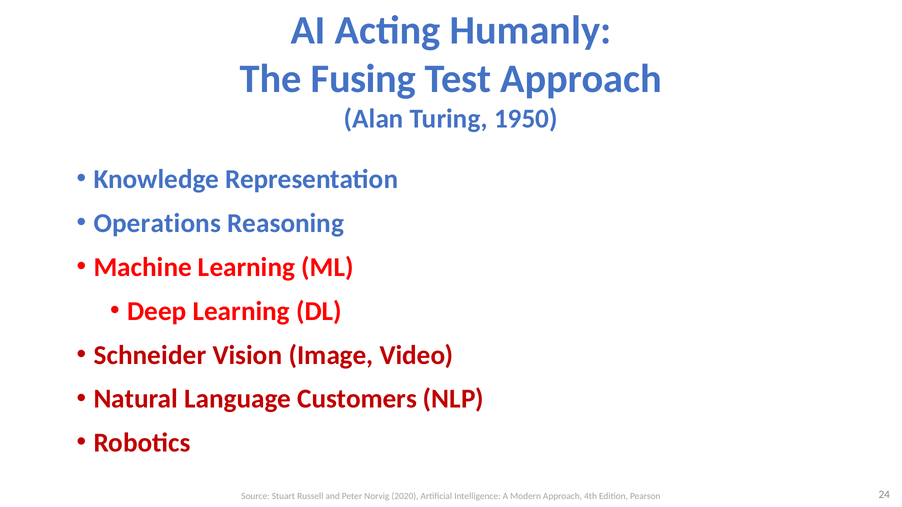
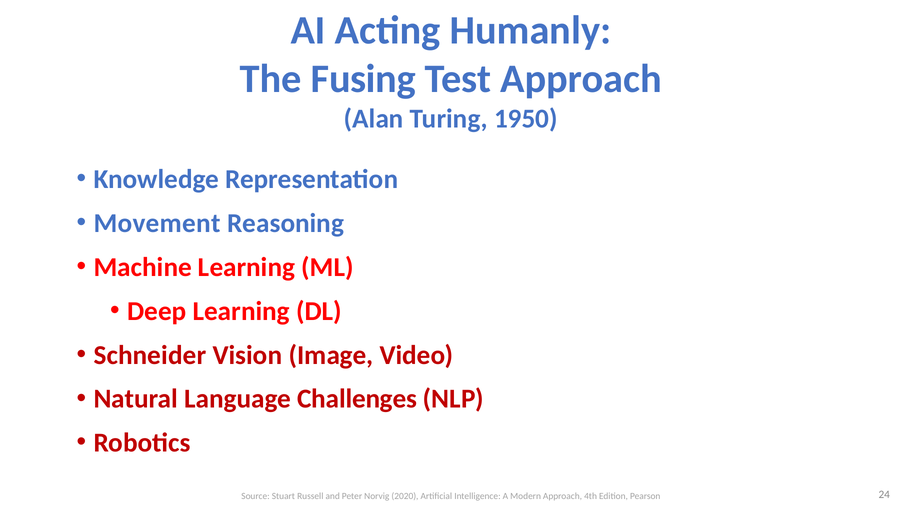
Operations: Operations -> Movement (157, 223)
Customers: Customers -> Challenges (357, 399)
